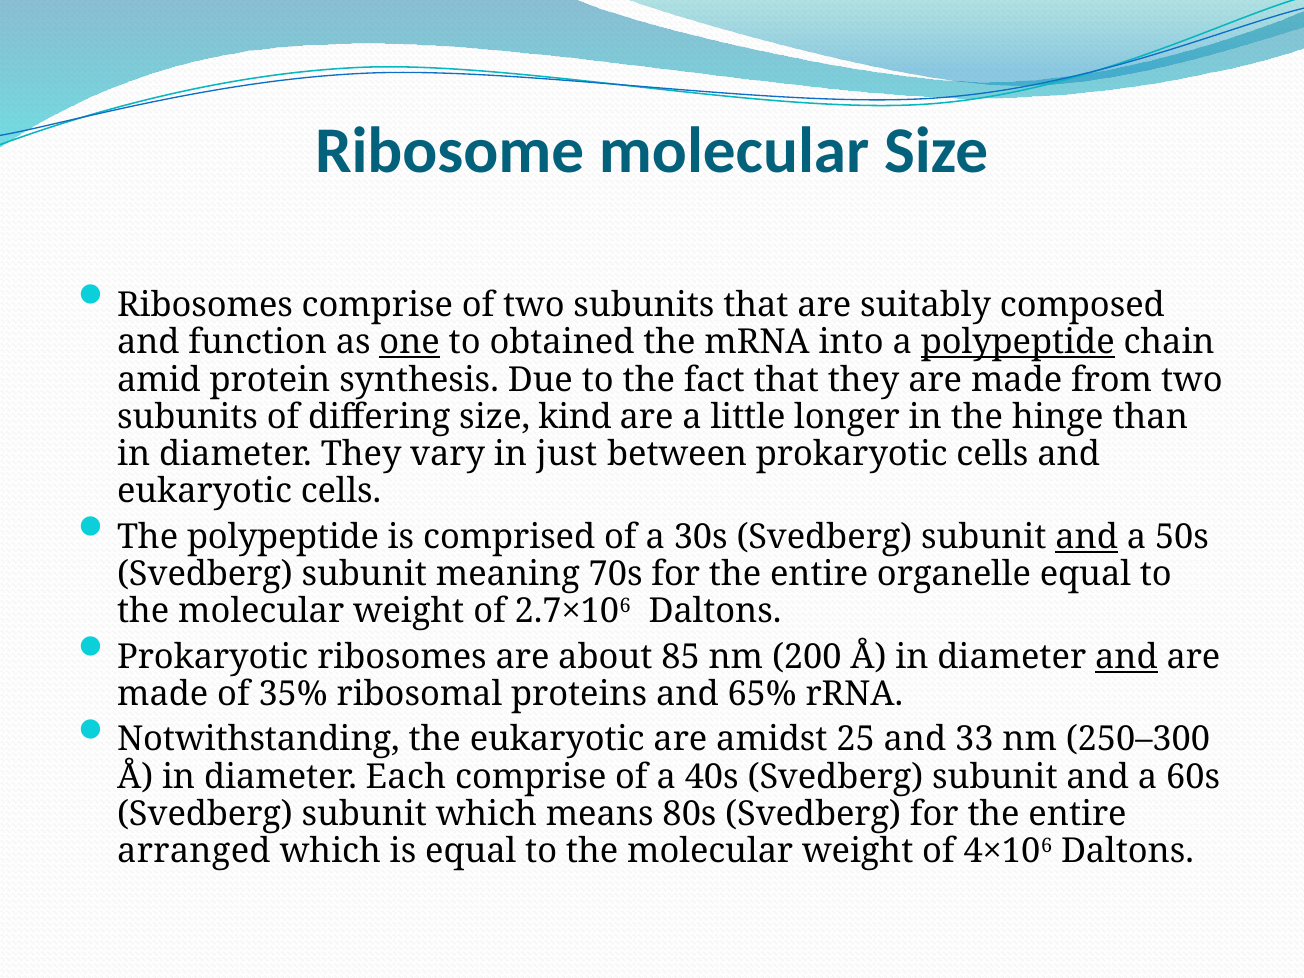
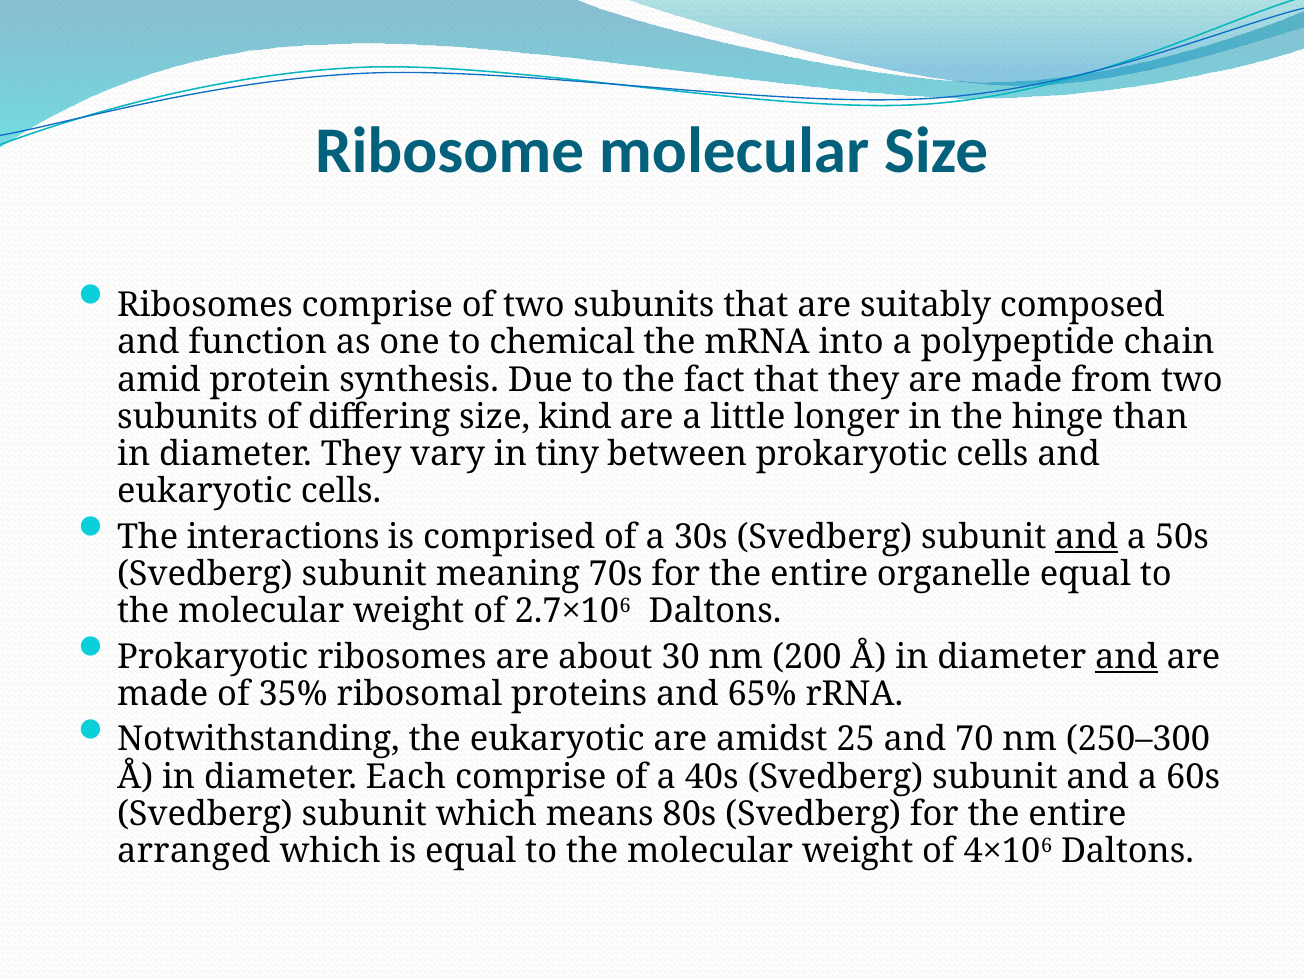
one underline: present -> none (410, 343)
obtained: obtained -> chemical (562, 343)
polypeptide underline: present -> none (1018, 343)
just: just -> tiny (567, 454)
The polypeptide: polypeptide -> interactions (283, 537)
85: 85 -> 30 (681, 657)
33: 33 -> 70 (974, 740)
